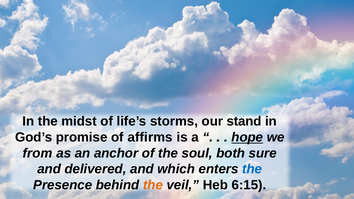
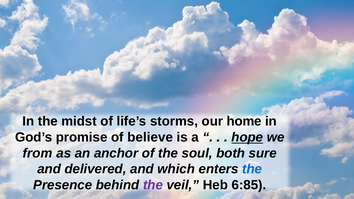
stand: stand -> home (244, 121)
affirms: affirms -> believe (150, 137)
the colour: orange -> purple (153, 185)
6:15: 6:15 -> 6:85 (249, 185)
